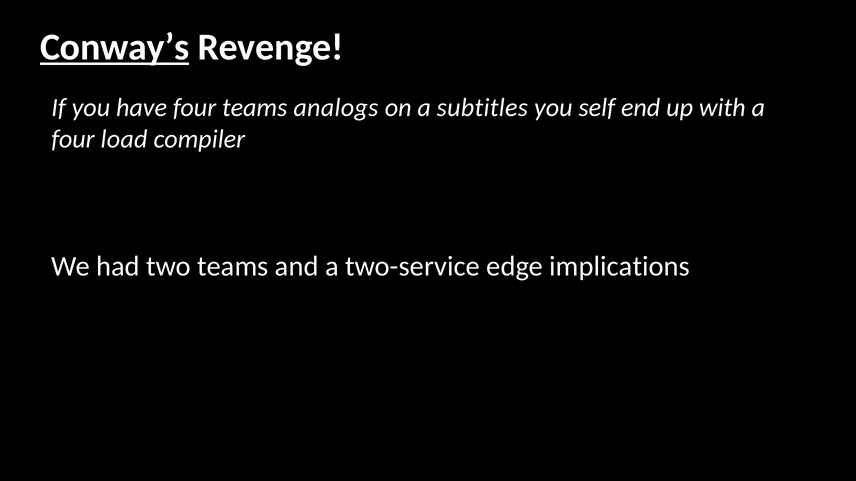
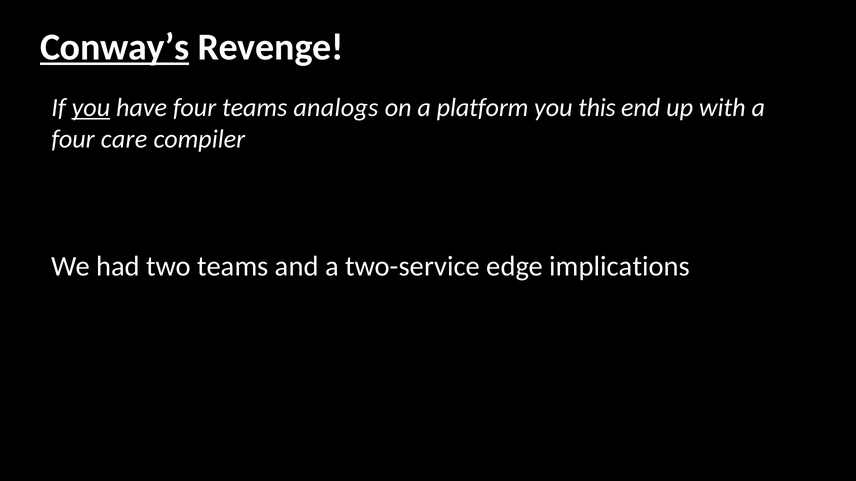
you underline: none -> present (91, 108)
subtitles: subtitles -> platform (483, 108)
self: self -> this (597, 108)
load: load -> care (124, 139)
